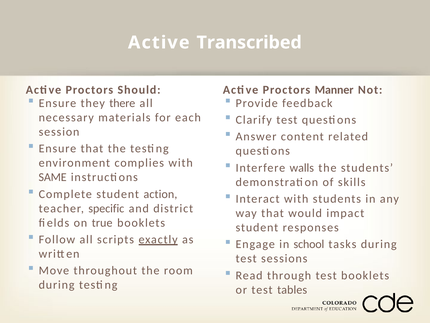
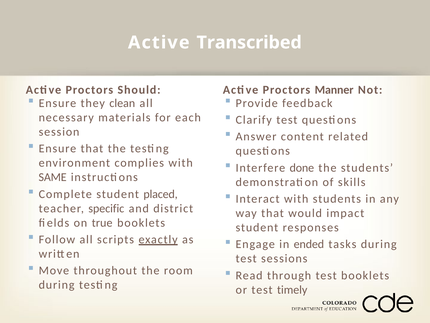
there: there -> clean (122, 103)
walls: walls -> done (302, 167)
action: action -> placed (161, 194)
school: school -> ended (309, 244)
tables: tables -> timely (292, 289)
